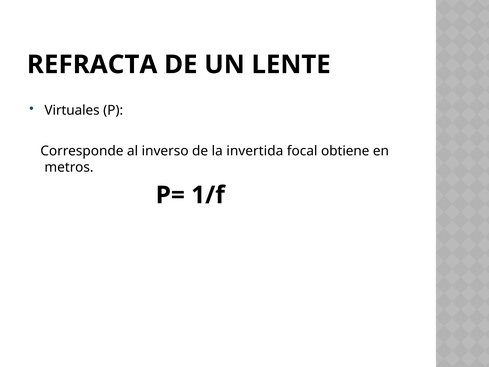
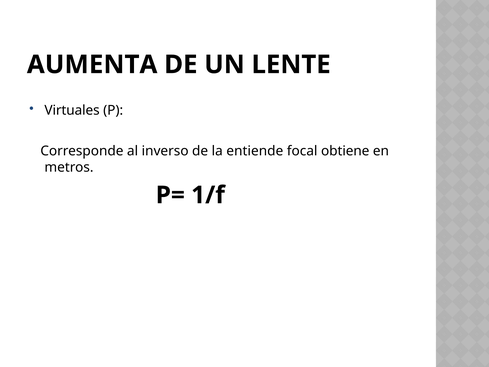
REFRACTA: REFRACTA -> AUMENTA (92, 65)
invertida: invertida -> entiende (255, 151)
